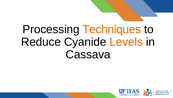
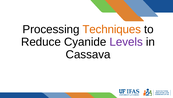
Levels colour: orange -> purple (126, 42)
